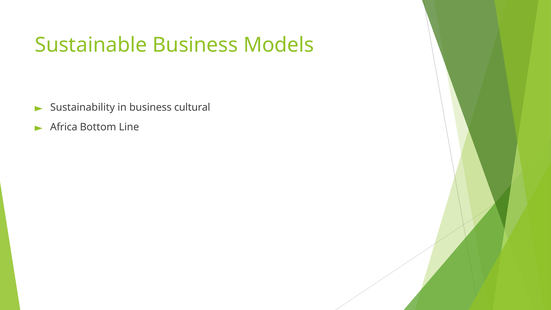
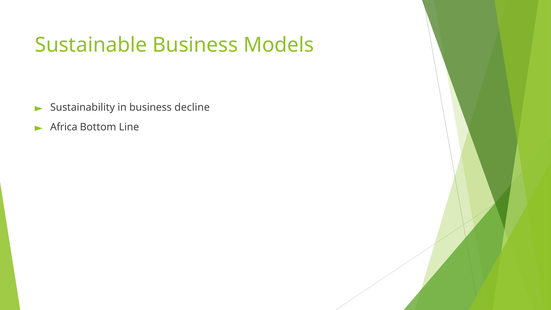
cultural: cultural -> decline (192, 107)
